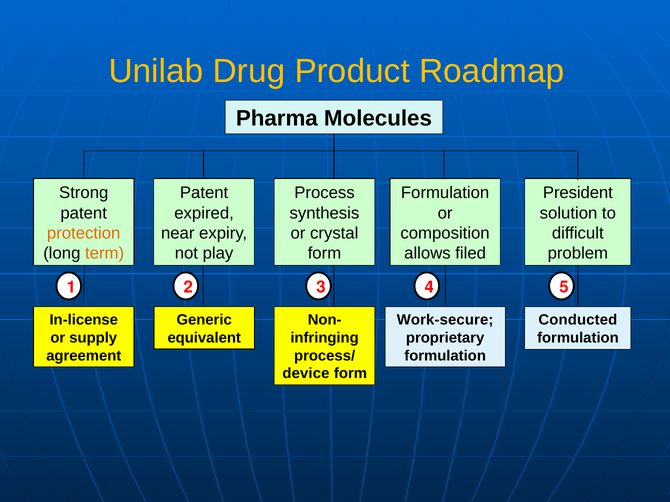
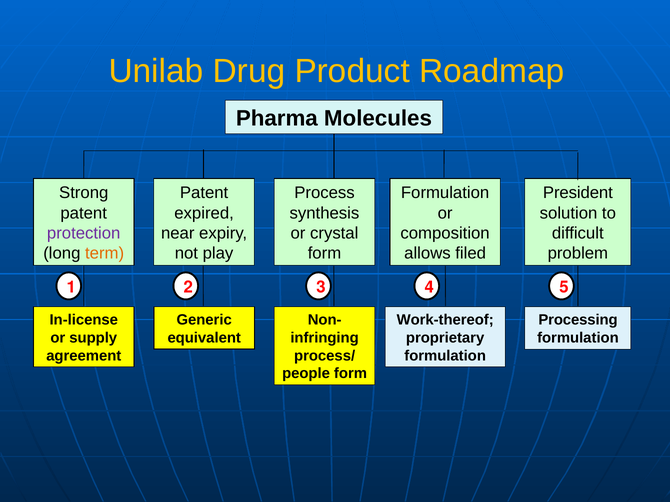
protection colour: orange -> purple (84, 233)
Work-secure: Work-secure -> Work-thereof (445, 320)
Conducted: Conducted -> Processing (578, 320)
device: device -> people (306, 374)
